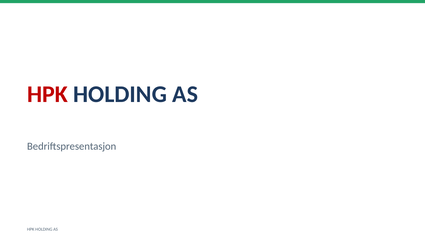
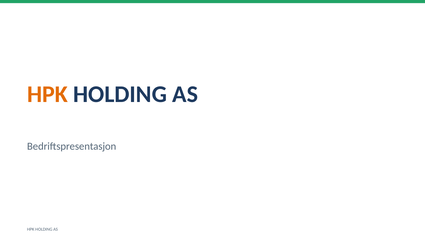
HPK colour: red -> orange (47, 94)
